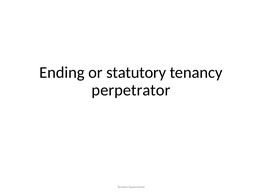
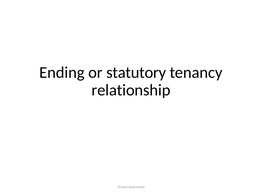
perpetrator: perpetrator -> relationship (131, 90)
